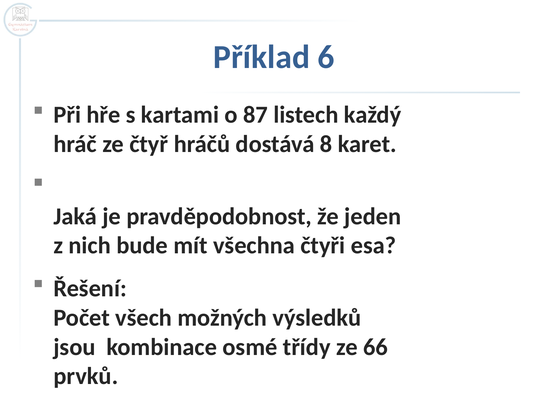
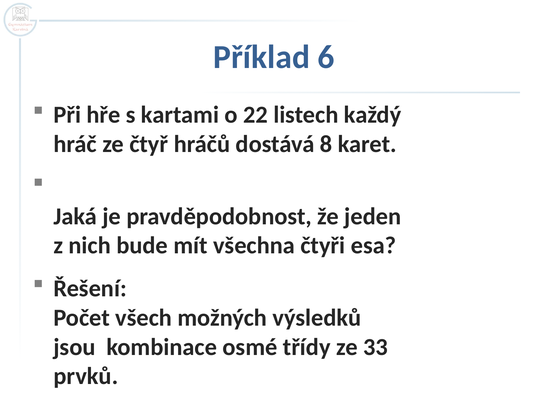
87: 87 -> 22 (256, 115)
66: 66 -> 33 (375, 347)
